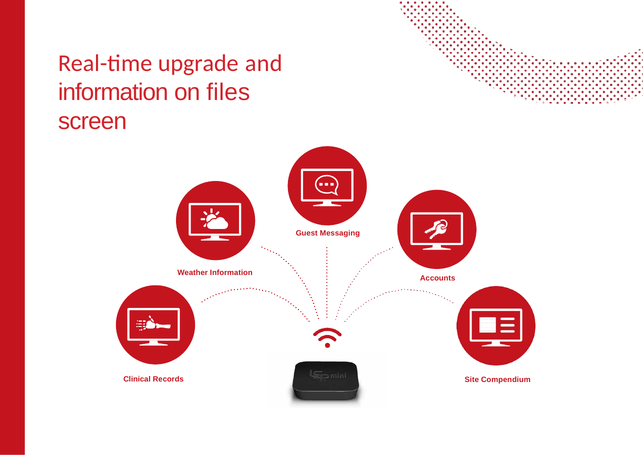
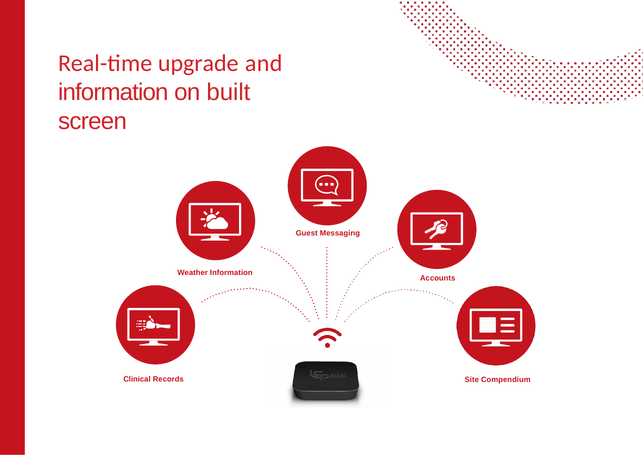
files: files -> built (228, 92)
